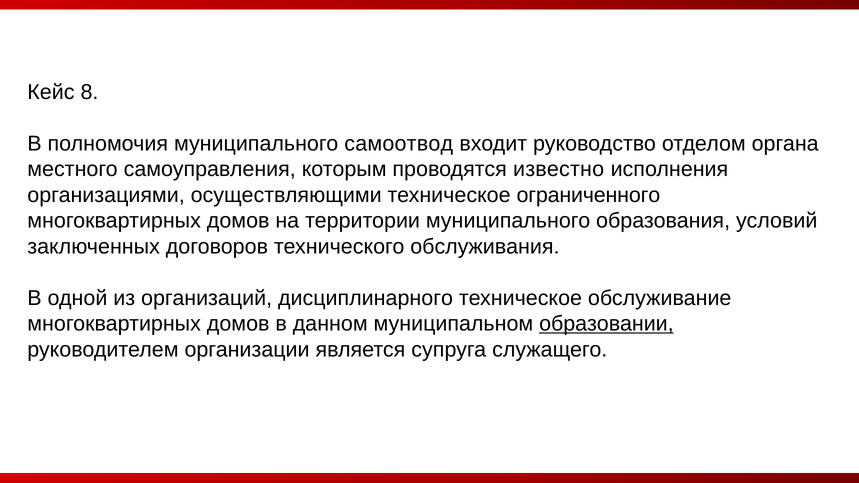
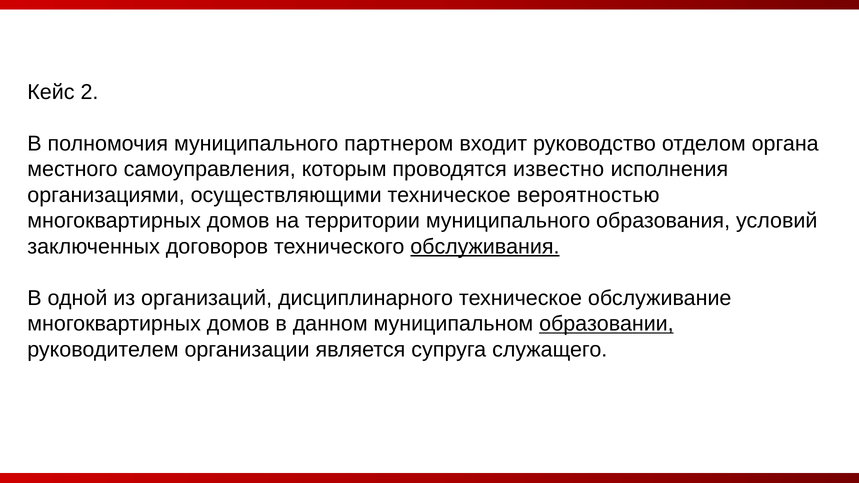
8: 8 -> 2 (89, 92)
самоотвод: самоотвод -> партнером (399, 143)
ограниченного: ограниченного -> вероятностью (588, 195)
обслуживания underline: none -> present (485, 247)
